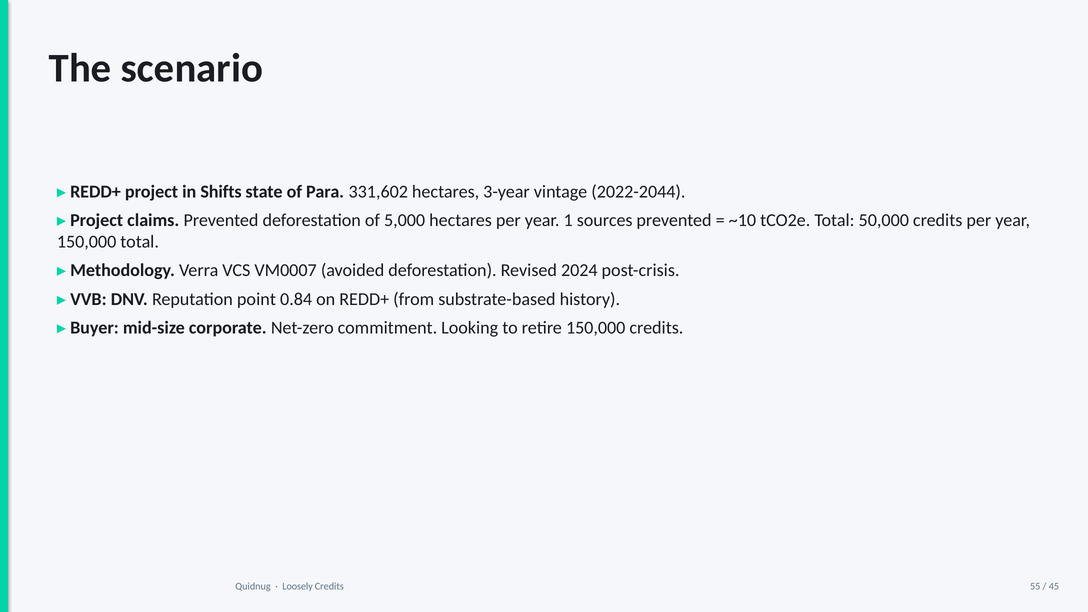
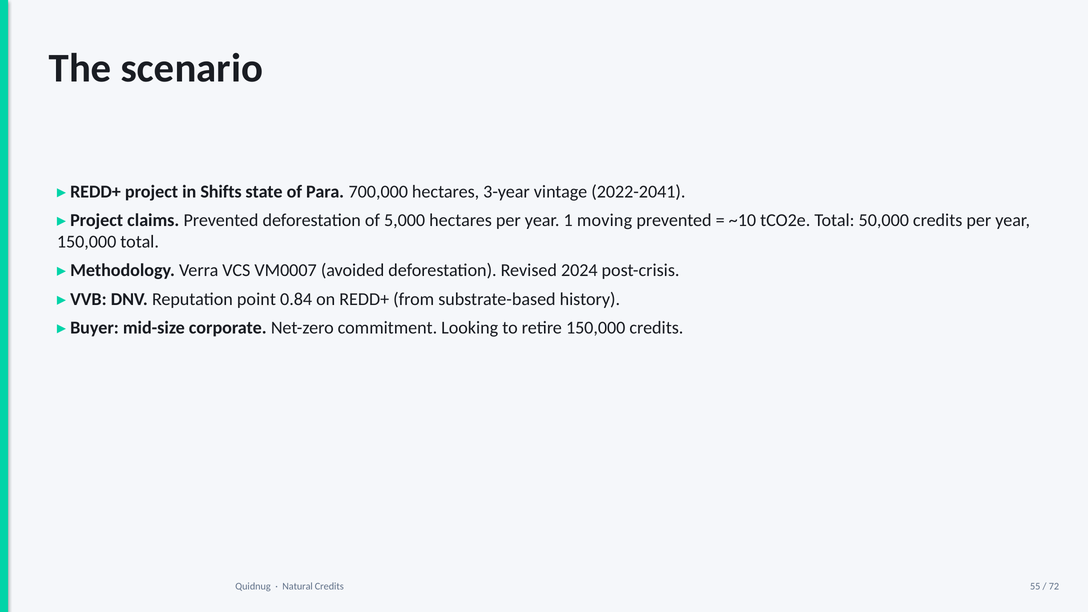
331,602: 331,602 -> 700,000 (378, 192)
2022-2044: 2022-2044 -> 2022-2041 (638, 192)
sources: sources -> moving (605, 220)
Loosely: Loosely -> Natural (298, 586)
45: 45 -> 72 (1054, 586)
